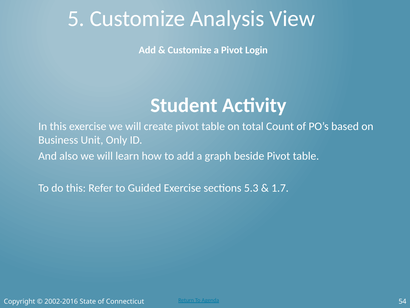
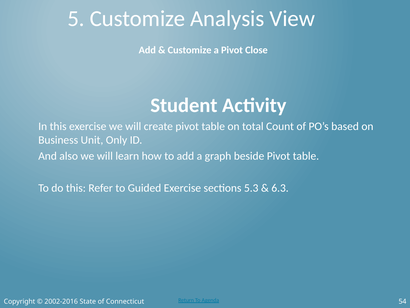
Login: Login -> Close (256, 50)
1.7: 1.7 -> 6.3 (280, 188)
